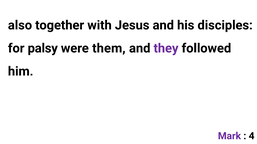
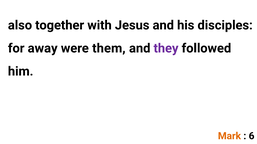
palsy: palsy -> away (43, 48)
Mark colour: purple -> orange (229, 136)
4: 4 -> 6 (252, 136)
